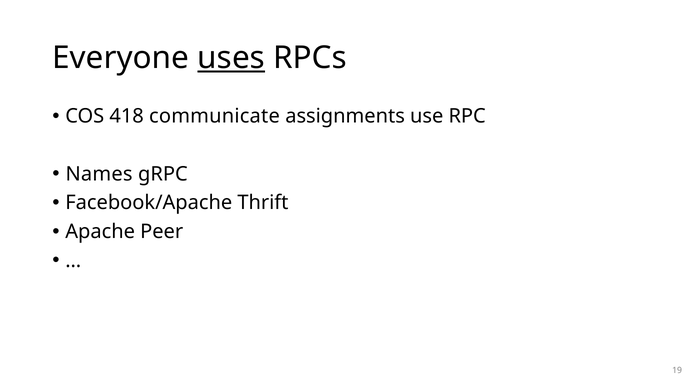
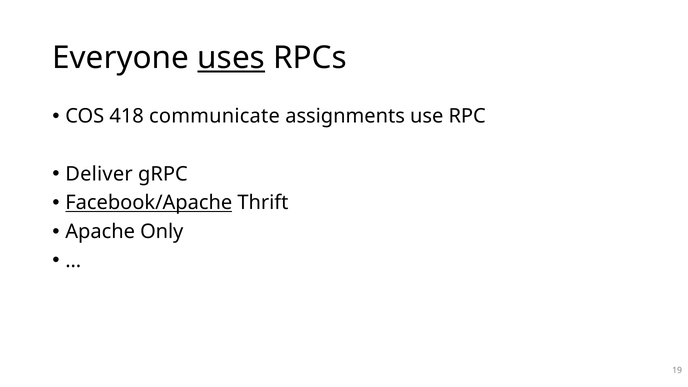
Names: Names -> Deliver (99, 174)
Facebook/Apache underline: none -> present (149, 203)
Peer: Peer -> Only (162, 232)
